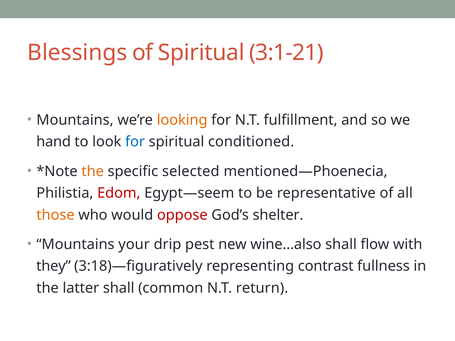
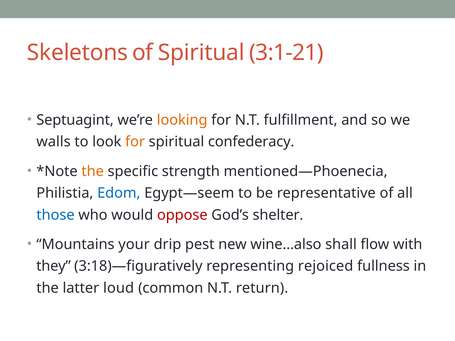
Blessings: Blessings -> Skeletons (78, 53)
Mountains: Mountains -> Septuagint (75, 120)
hand: hand -> walls (54, 142)
for colour: blue -> orange (135, 142)
conditioned: conditioned -> confederacy (251, 142)
selected: selected -> strength (191, 171)
Edom colour: red -> blue (119, 193)
those colour: orange -> blue (55, 215)
contrast: contrast -> rejoiced (326, 266)
latter shall: shall -> loud (119, 288)
